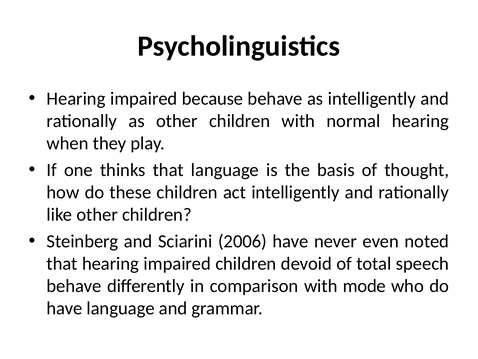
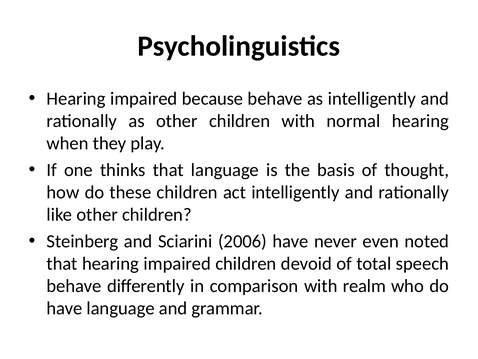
mode: mode -> realm (364, 286)
